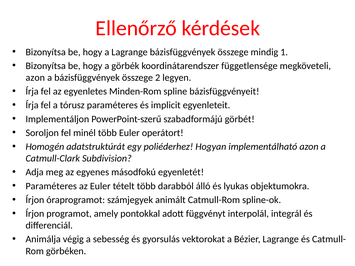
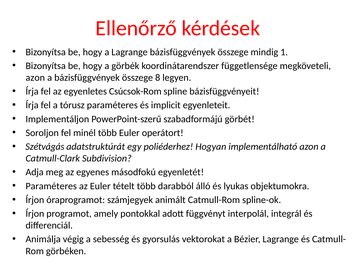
2: 2 -> 8 (158, 78)
Minden-Rom: Minden-Rom -> Csúcsok-Rom (135, 92)
Homogén: Homogén -> Szétvágás (45, 147)
